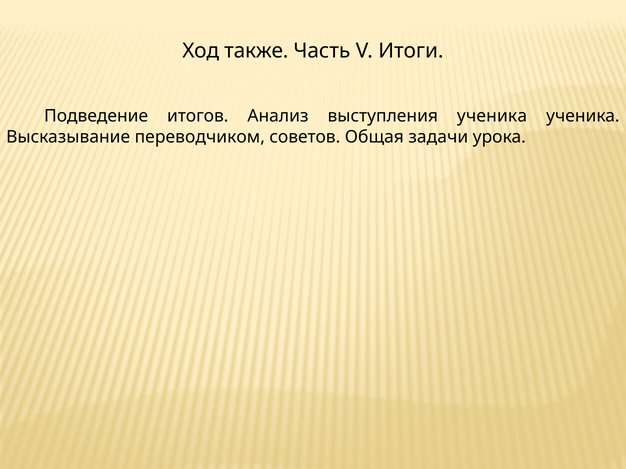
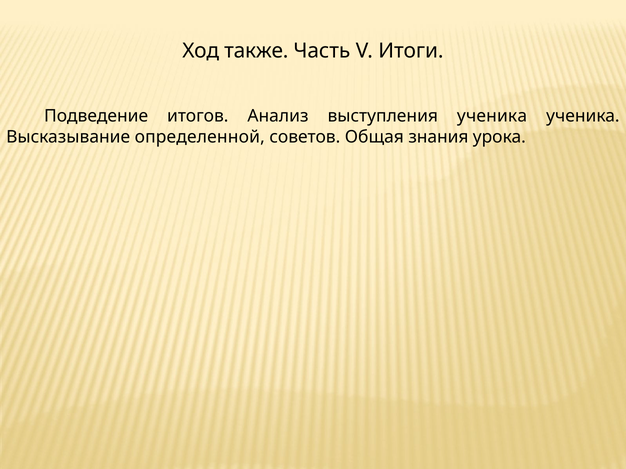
переводчиком: переводчиком -> определенной (200, 137)
задачи: задачи -> знания (438, 137)
